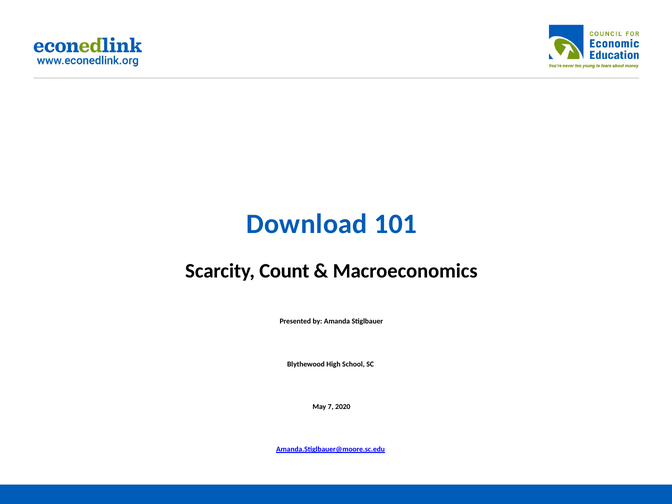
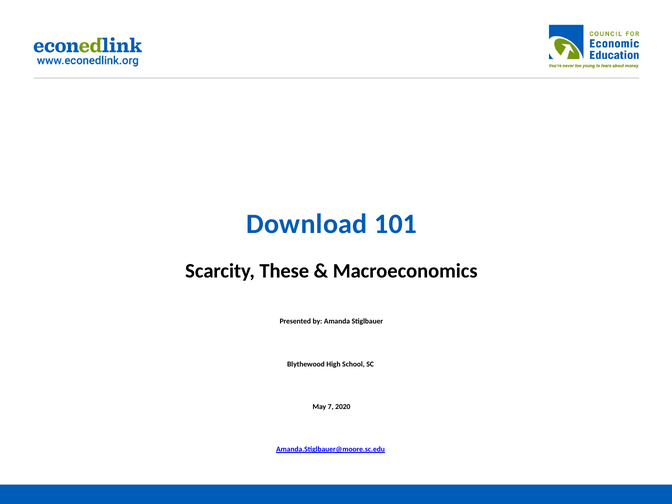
Count: Count -> These (284, 271)
